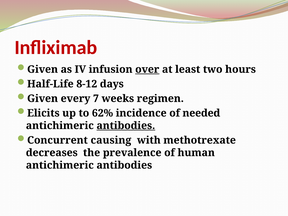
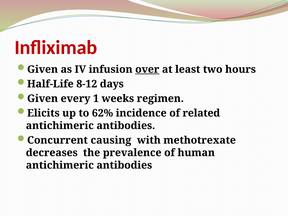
7: 7 -> 1 (96, 99)
needed: needed -> related (201, 113)
antibodies underline: present -> none (126, 126)
